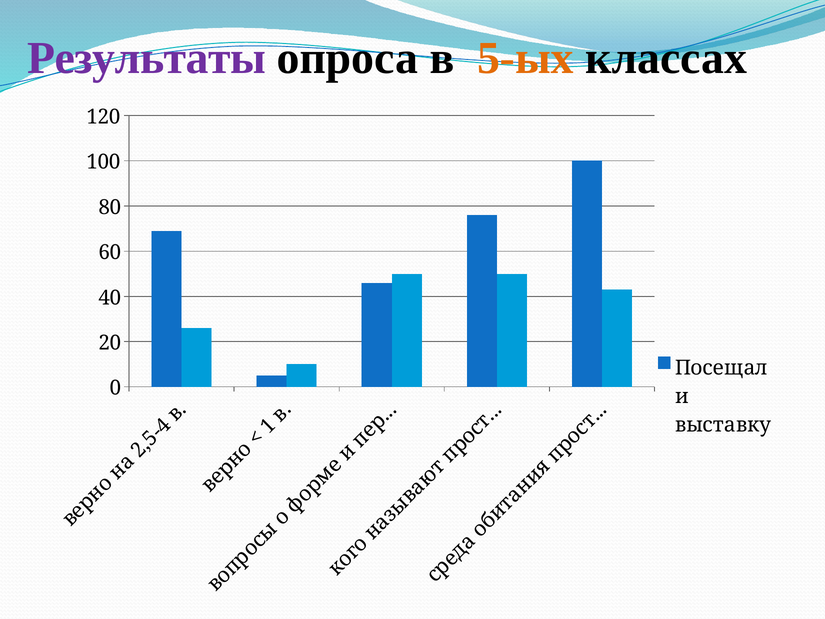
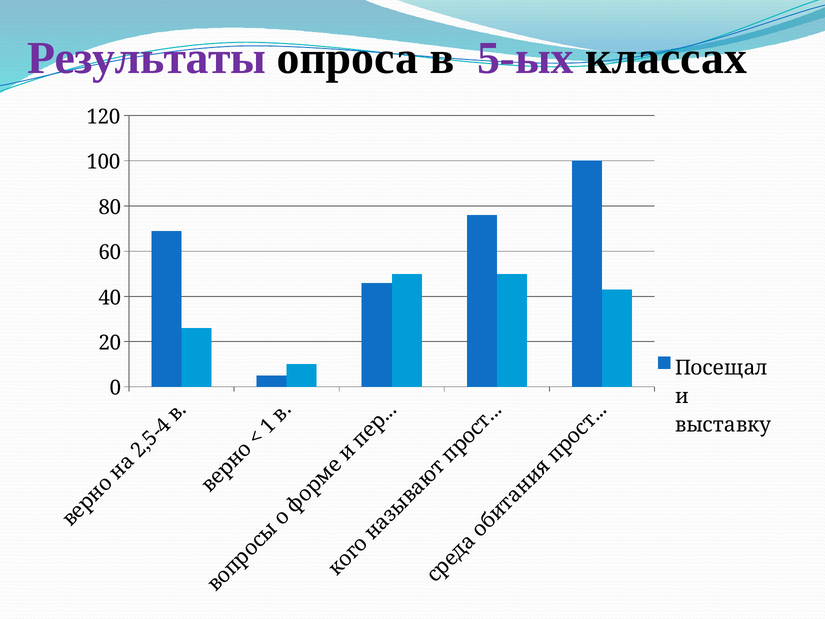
5-ых colour: orange -> purple (525, 58)
